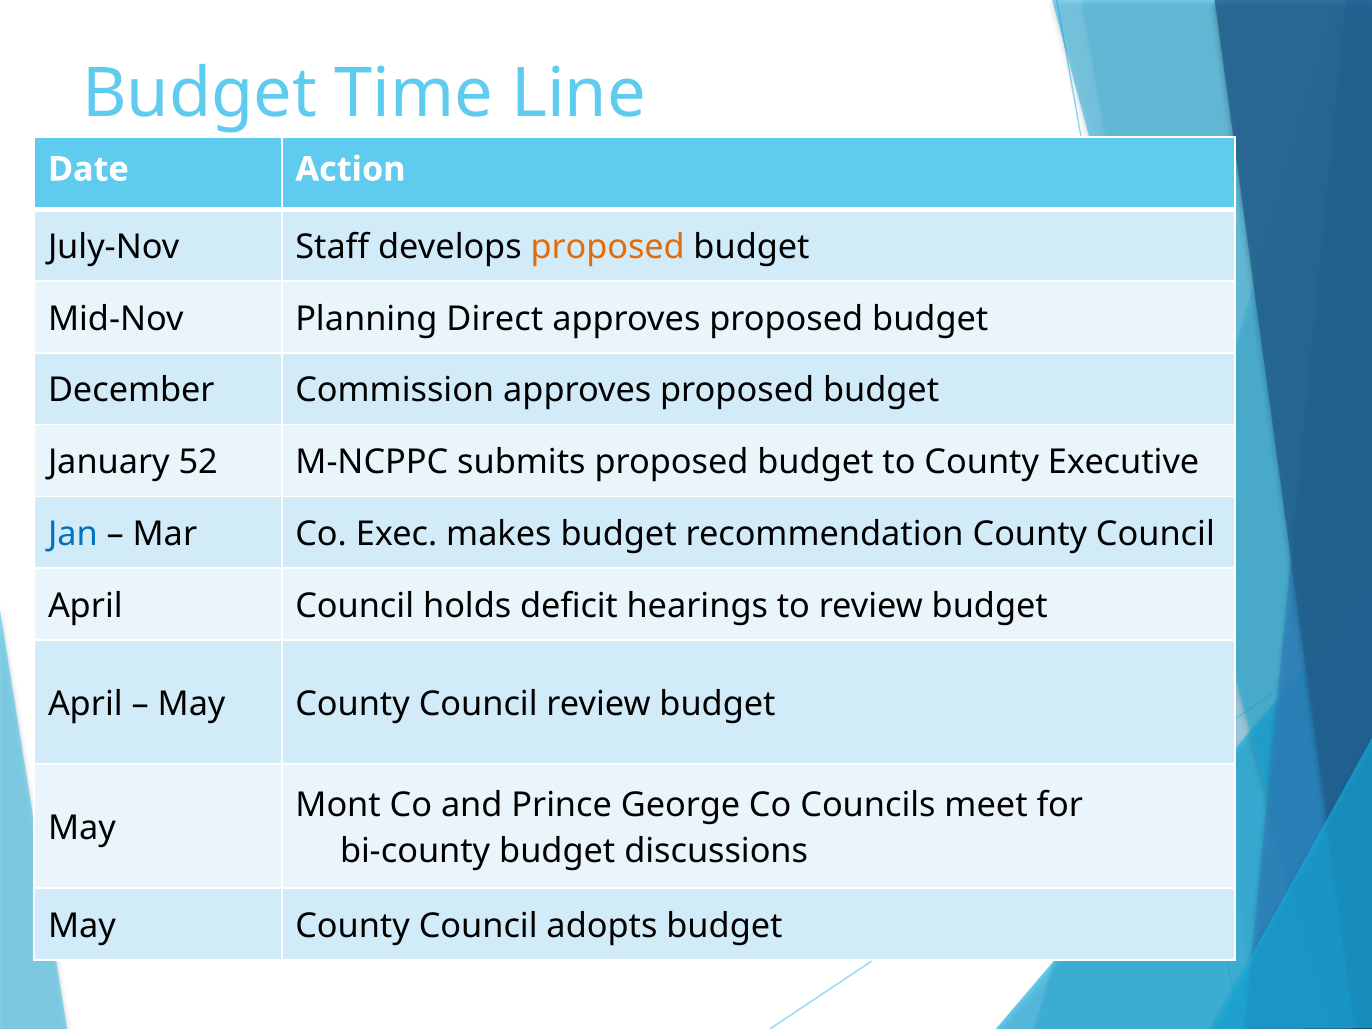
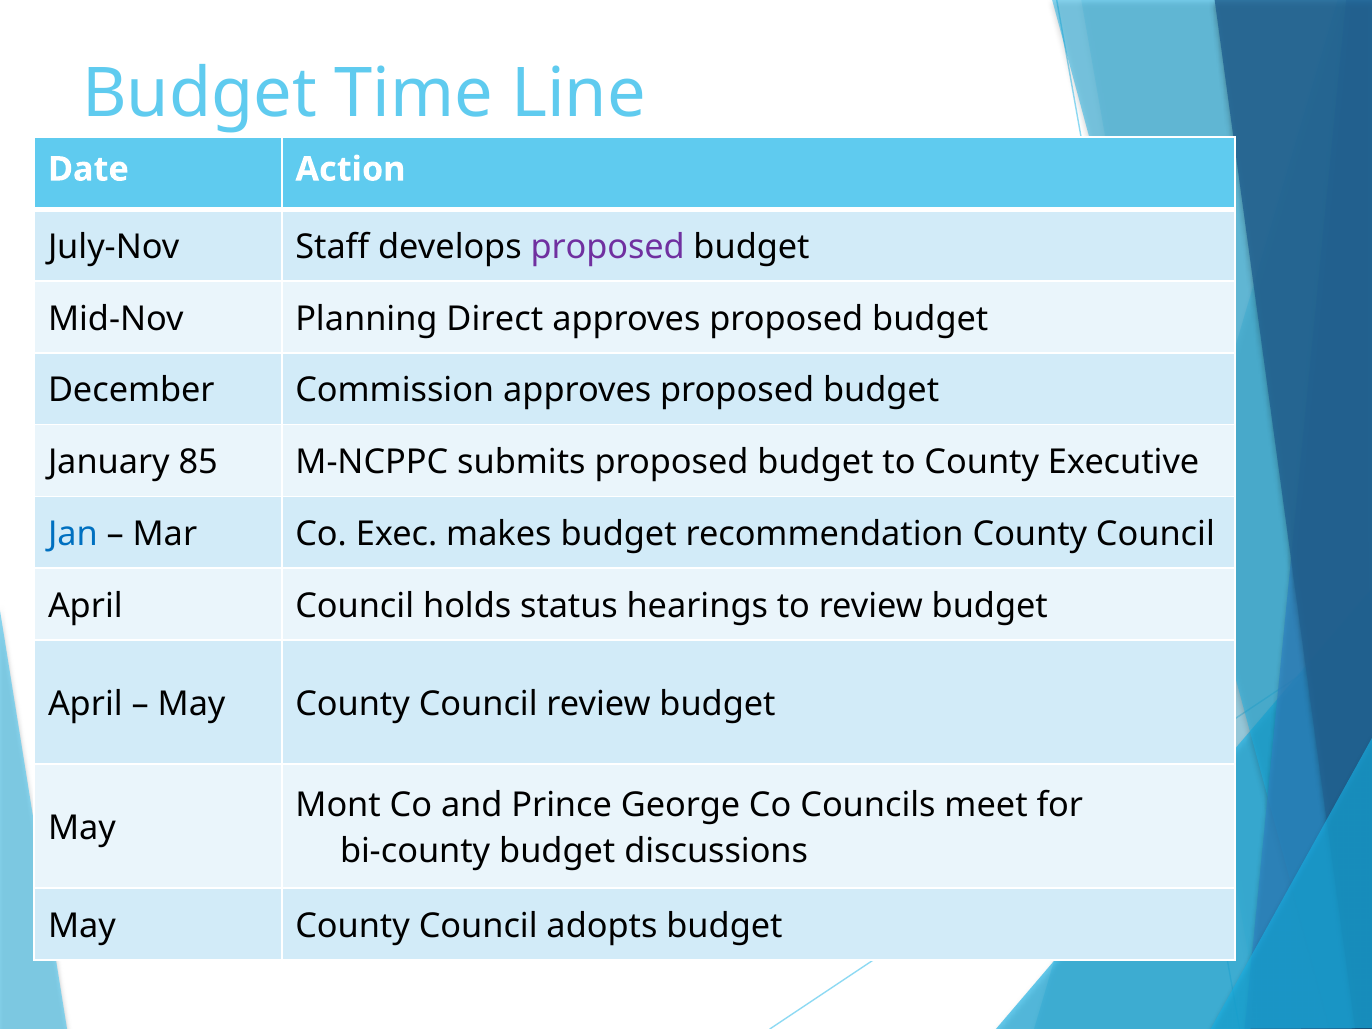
proposed colour: orange -> purple (608, 247)
52: 52 -> 85 (198, 462)
deficit: deficit -> status (569, 606)
